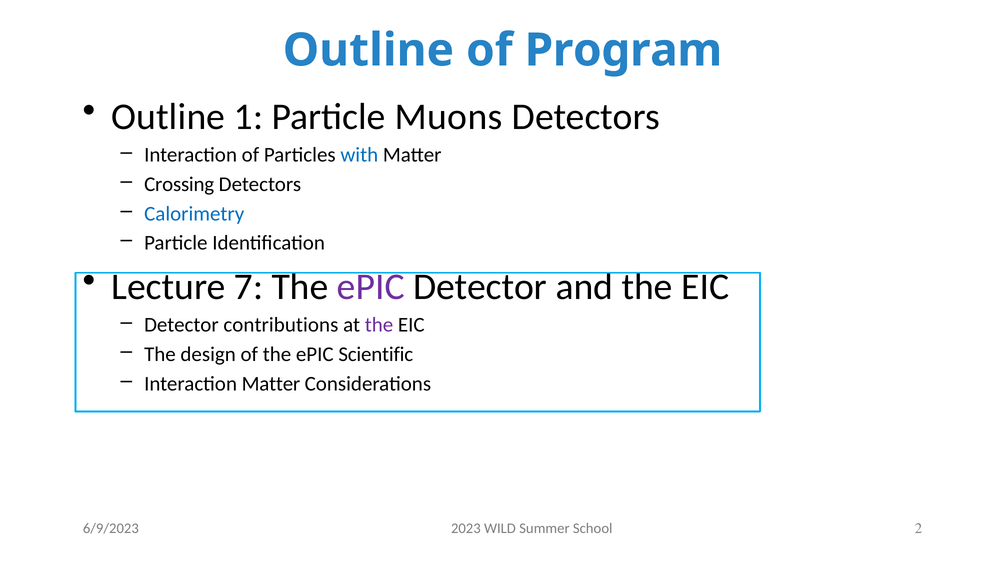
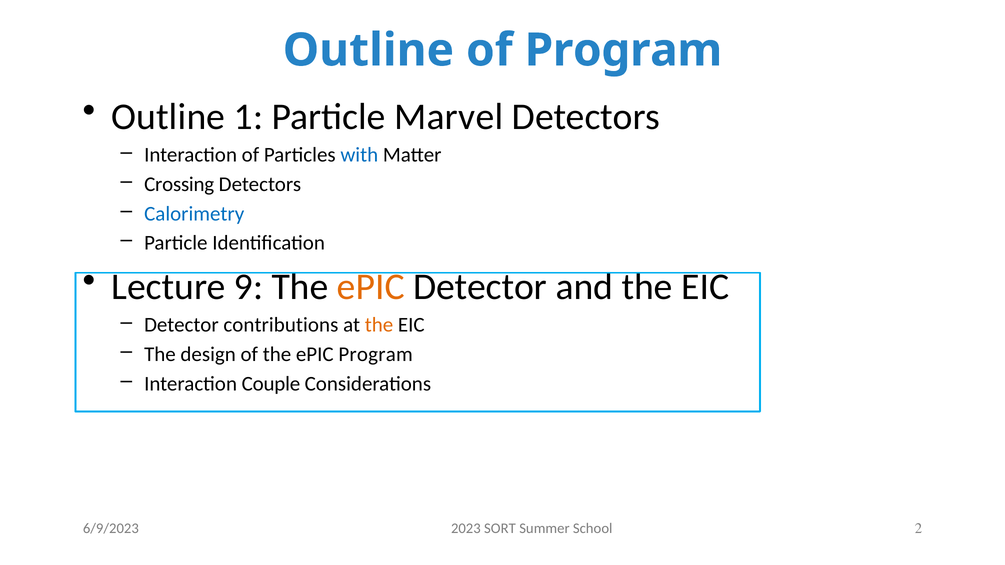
Muons: Muons -> Marvel (449, 117)
7: 7 -> 9 (249, 287)
ePIC colour: purple -> orange (371, 287)
the colour: purple -> orange (379, 325)
ePIC Scientific: Scientific -> Program (376, 354)
Interaction Matter: Matter -> Couple (271, 384)
WILD: WILD -> SORT (500, 529)
